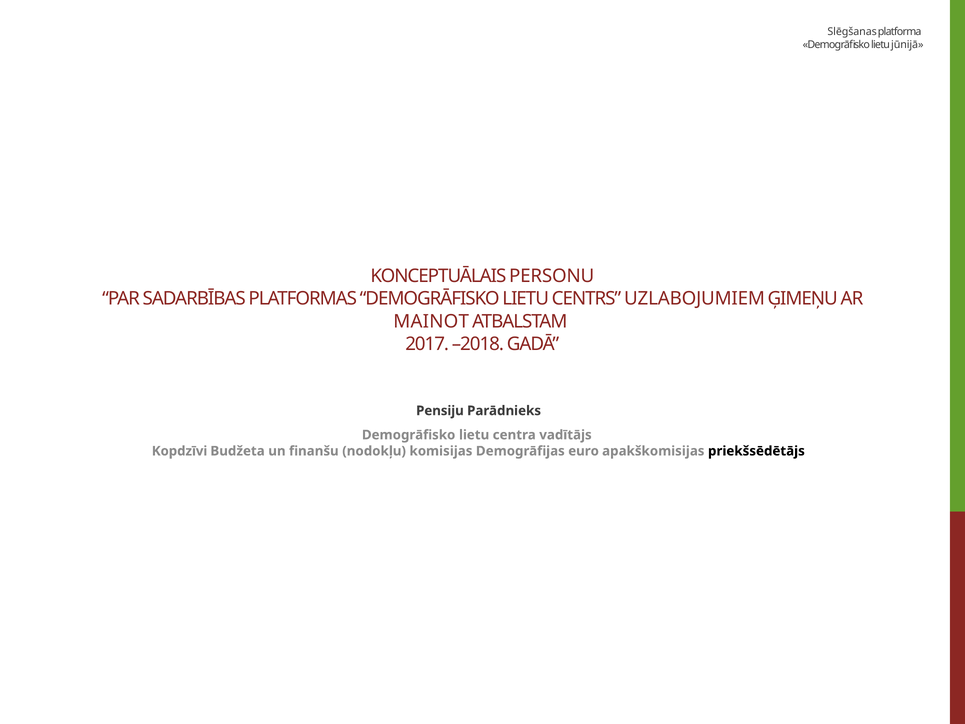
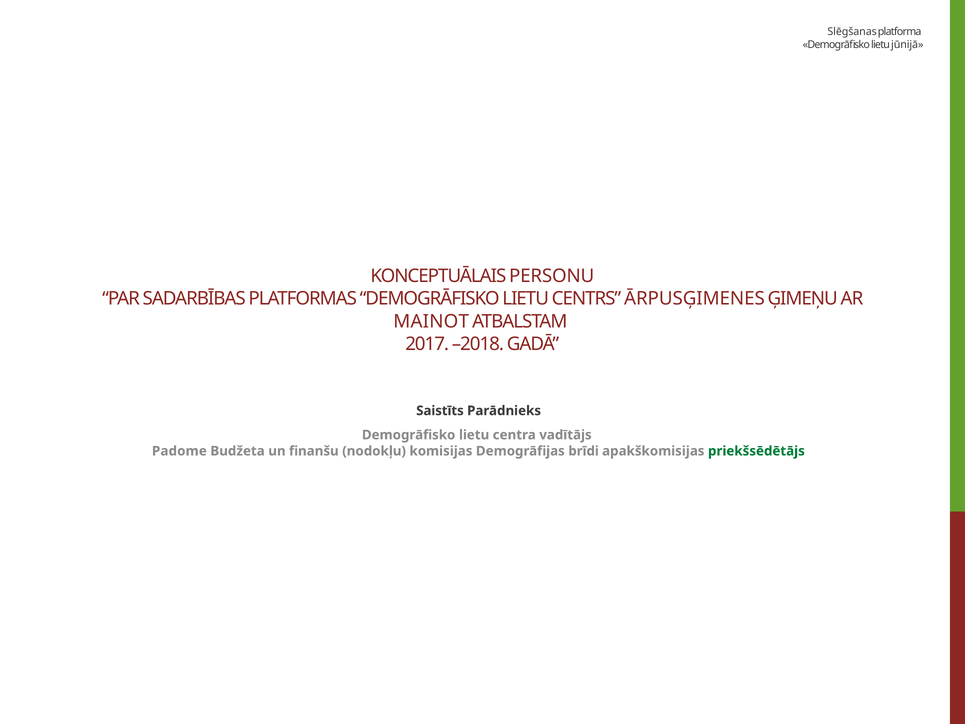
UZLABOJUMIEM: UZLABOJUMIEM -> ĀRPUSĢIMENES (694, 299)
Pensiju: Pensiju -> Saistīts (440, 411)
Kopdzīvi: Kopdzīvi -> Padome (179, 451)
euro: euro -> brīdi (584, 451)
priekšsēdētājs colour: black -> green (756, 451)
